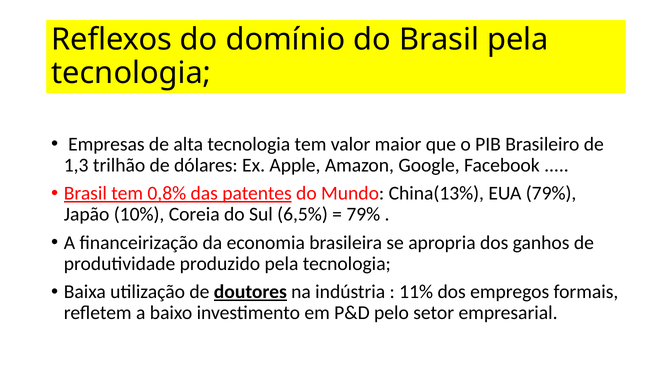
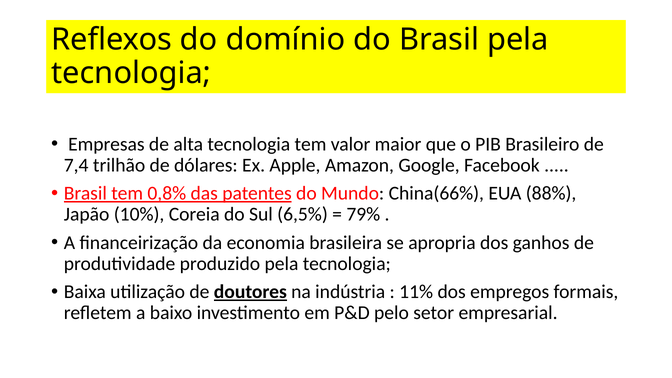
1,3: 1,3 -> 7,4 (76, 165)
China(13%: China(13% -> China(66% (436, 193)
EUA 79%: 79% -> 88% (551, 193)
